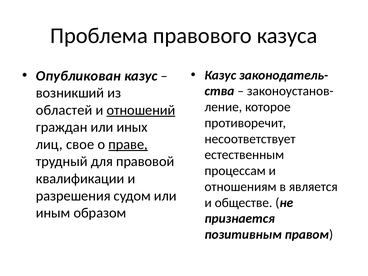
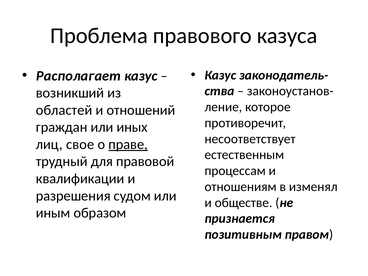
Опубликован: Опубликован -> Располагает (78, 76)
отношений underline: present -> none (141, 110)
является: является -> изменял (313, 187)
